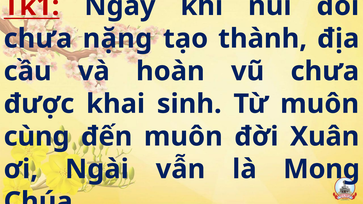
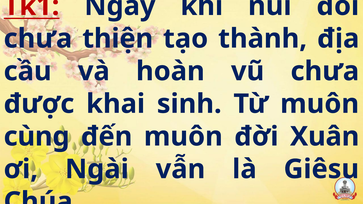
nặng: nặng -> thiện (118, 39)
Mong: Mong -> Giêsu (321, 169)
